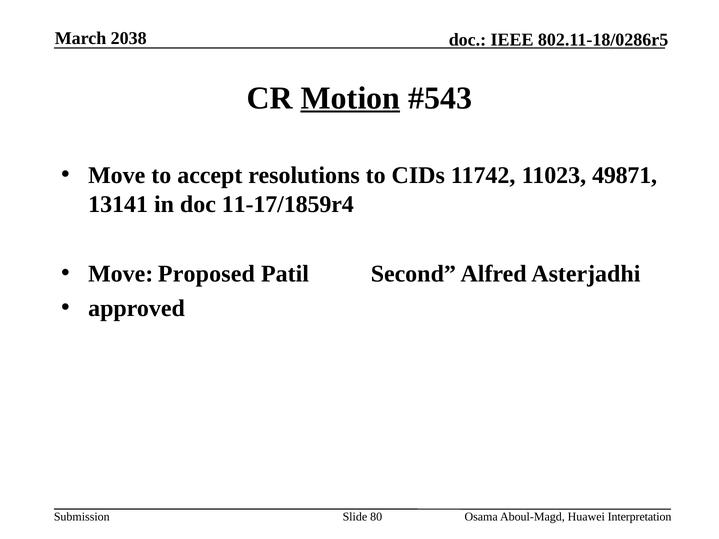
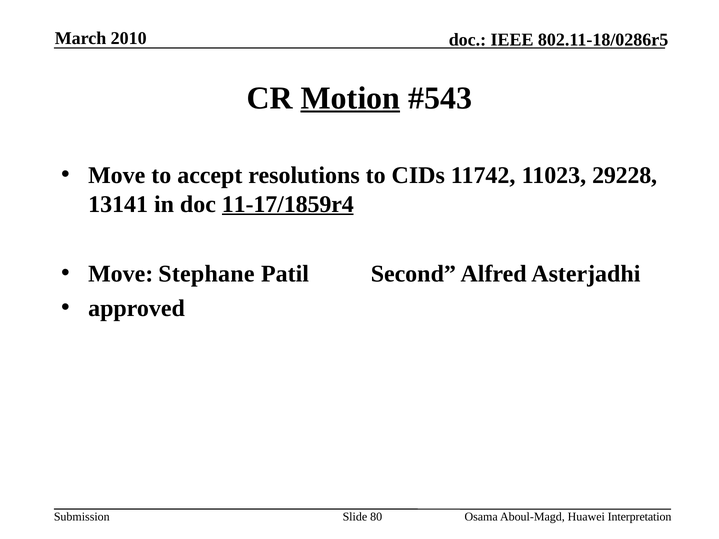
2038: 2038 -> 2010 (129, 38)
49871: 49871 -> 29228 (625, 175)
11-17/1859r4 underline: none -> present (288, 204)
Proposed: Proposed -> Stephane (206, 274)
